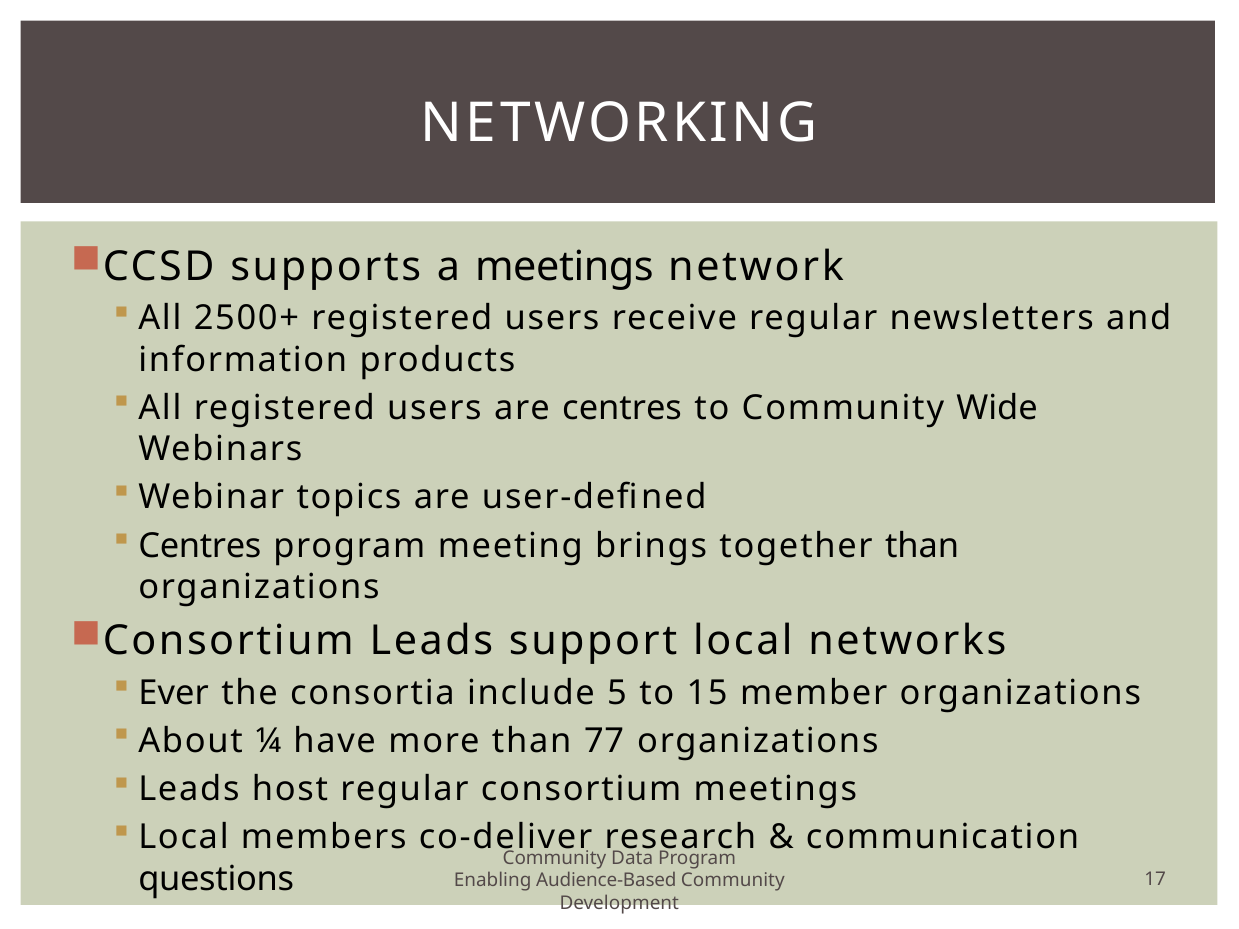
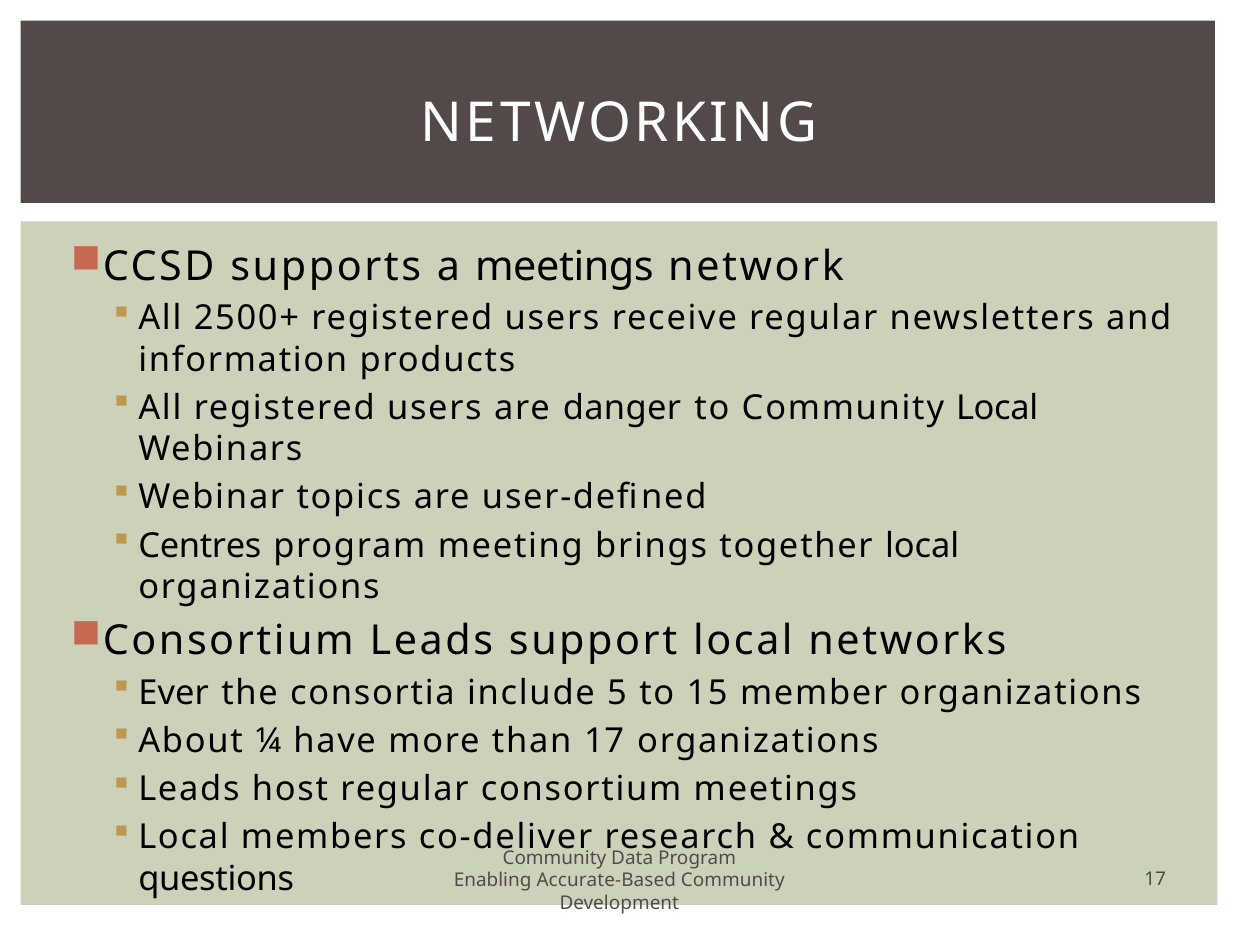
are centres: centres -> danger (622, 408)
Community Wide: Wide -> Local (997, 408)
together than: than -> local (922, 546)
than 77: 77 -> 17 (604, 741)
Audience-Based: Audience-Based -> Accurate-Based (606, 881)
